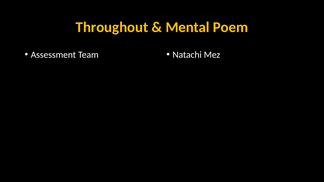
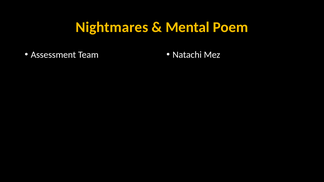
Throughout: Throughout -> Nightmares (112, 27)
